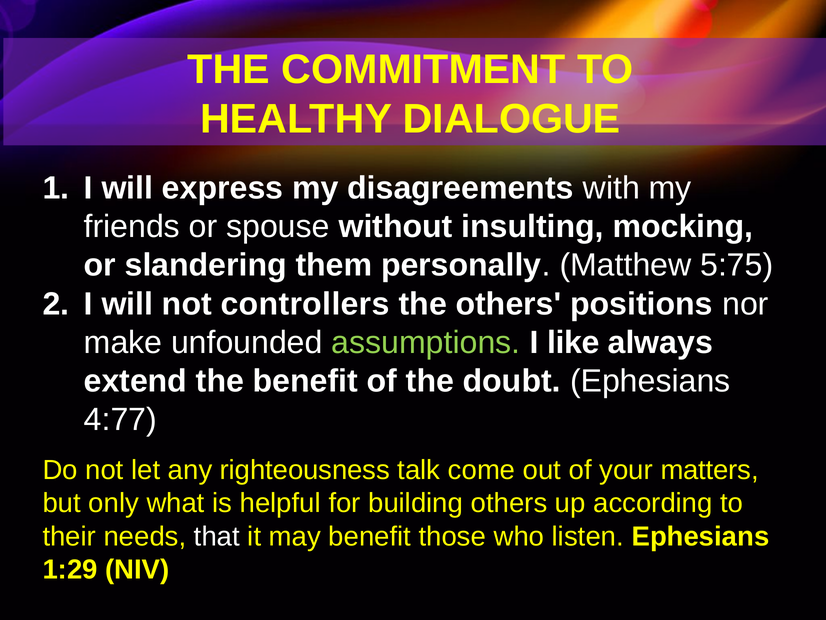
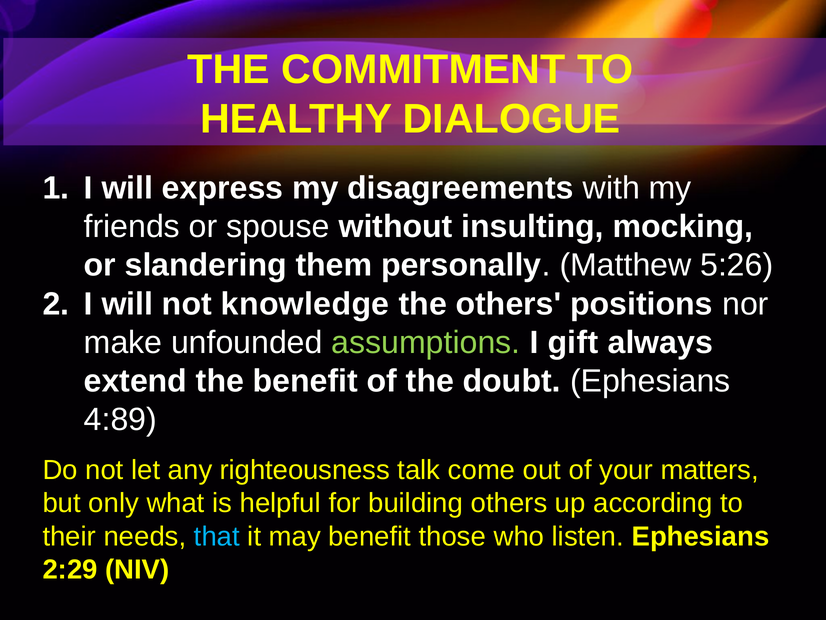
5:75: 5:75 -> 5:26 (737, 265)
controllers: controllers -> knowledge (305, 304)
like: like -> gift (573, 342)
4:77: 4:77 -> 4:89 (120, 419)
that colour: white -> light blue (217, 536)
1:29: 1:29 -> 2:29 (70, 569)
